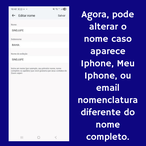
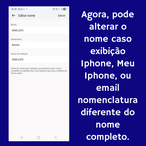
aparece: aparece -> exibição (108, 51)
